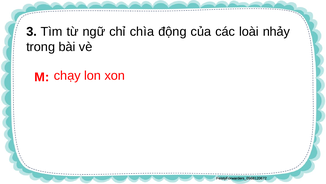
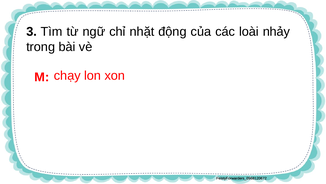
chìa: chìa -> nhặt (142, 31)
